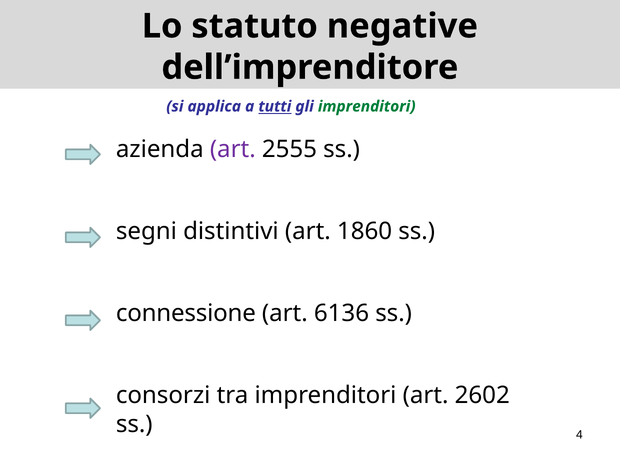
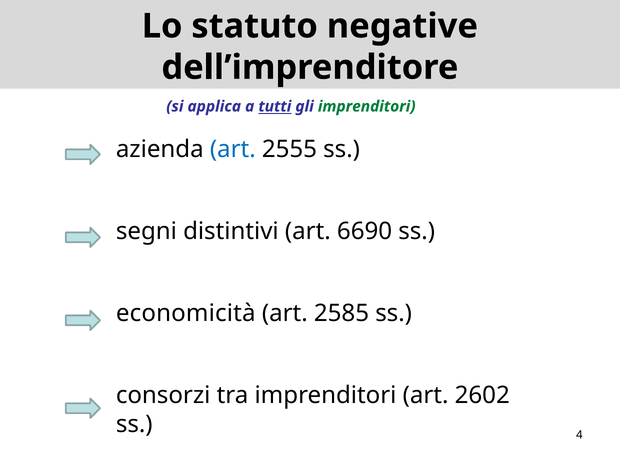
art colour: purple -> blue (233, 149)
1860: 1860 -> 6690 (365, 231)
connessione: connessione -> economicità (186, 313)
6136: 6136 -> 2585 (341, 313)
